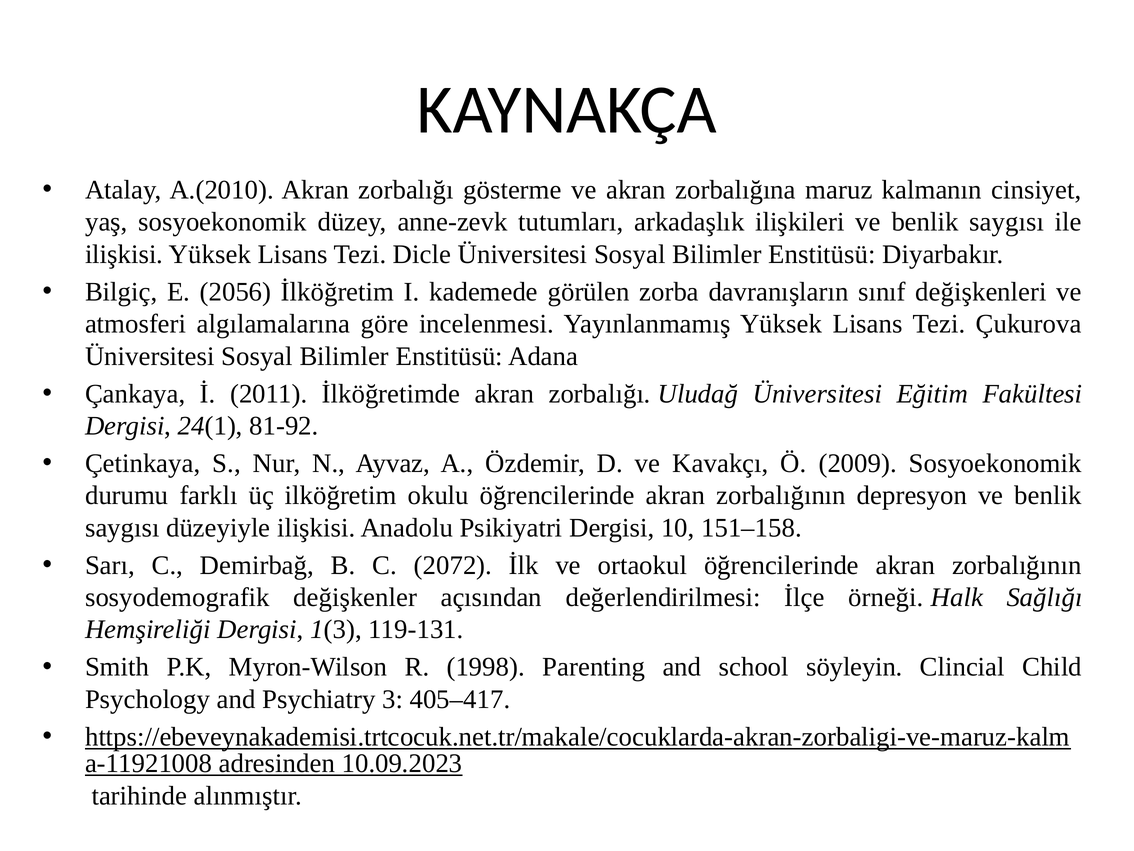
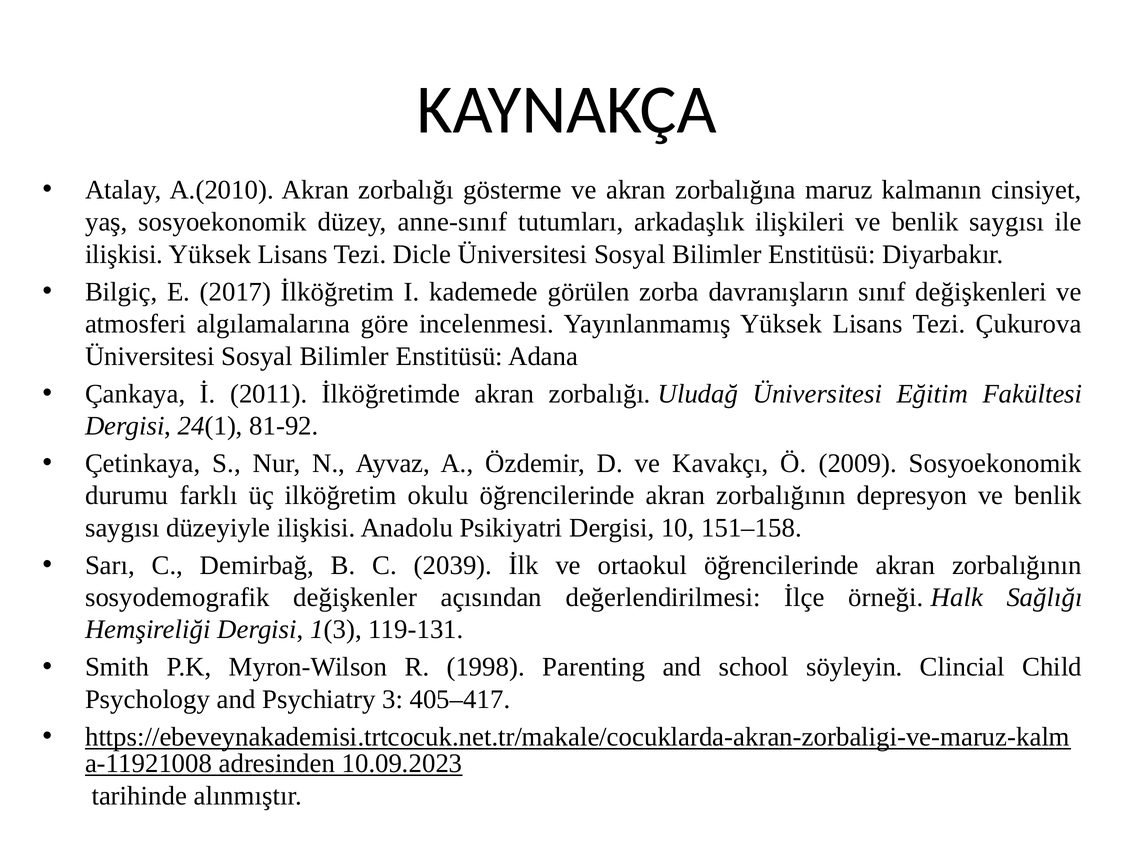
anne-zevk: anne-zevk -> anne-sınıf (452, 222)
2056: 2056 -> 2017 (236, 292)
2072: 2072 -> 2039 (453, 565)
